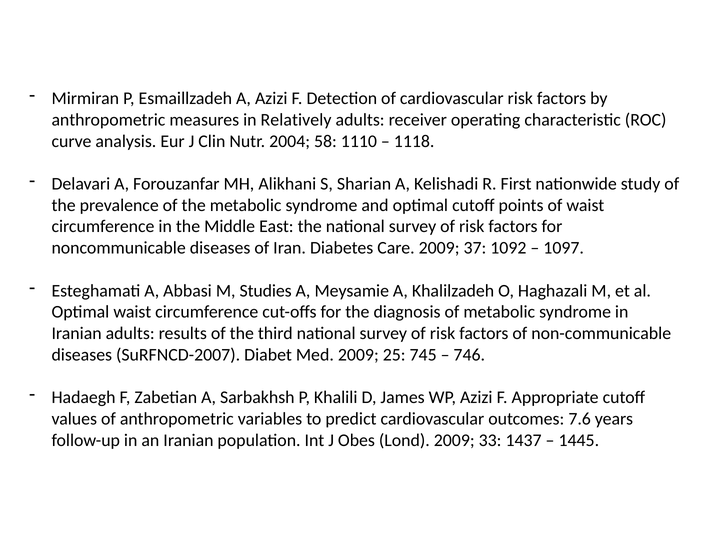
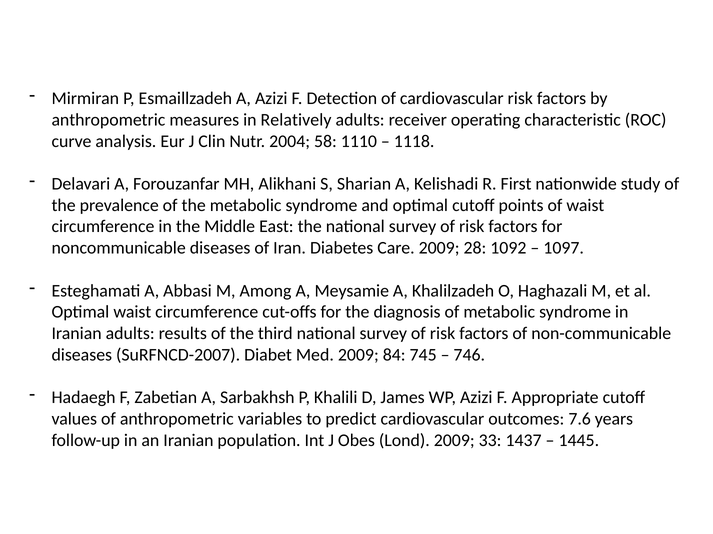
37: 37 -> 28 (475, 248)
Studies: Studies -> Among (266, 291)
25: 25 -> 84 (394, 355)
